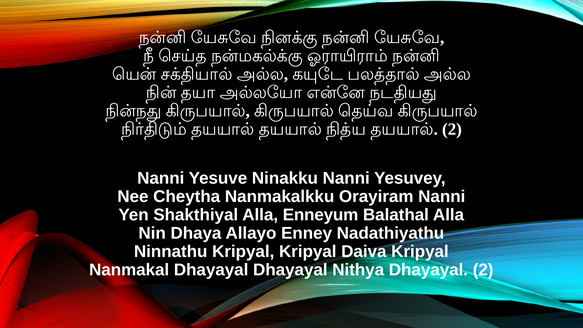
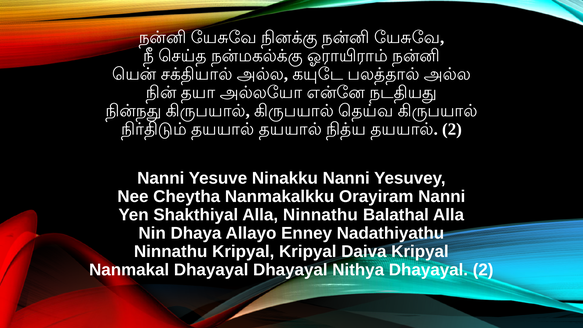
Alla Enneyum: Enneyum -> Ninnathu (320, 215)
